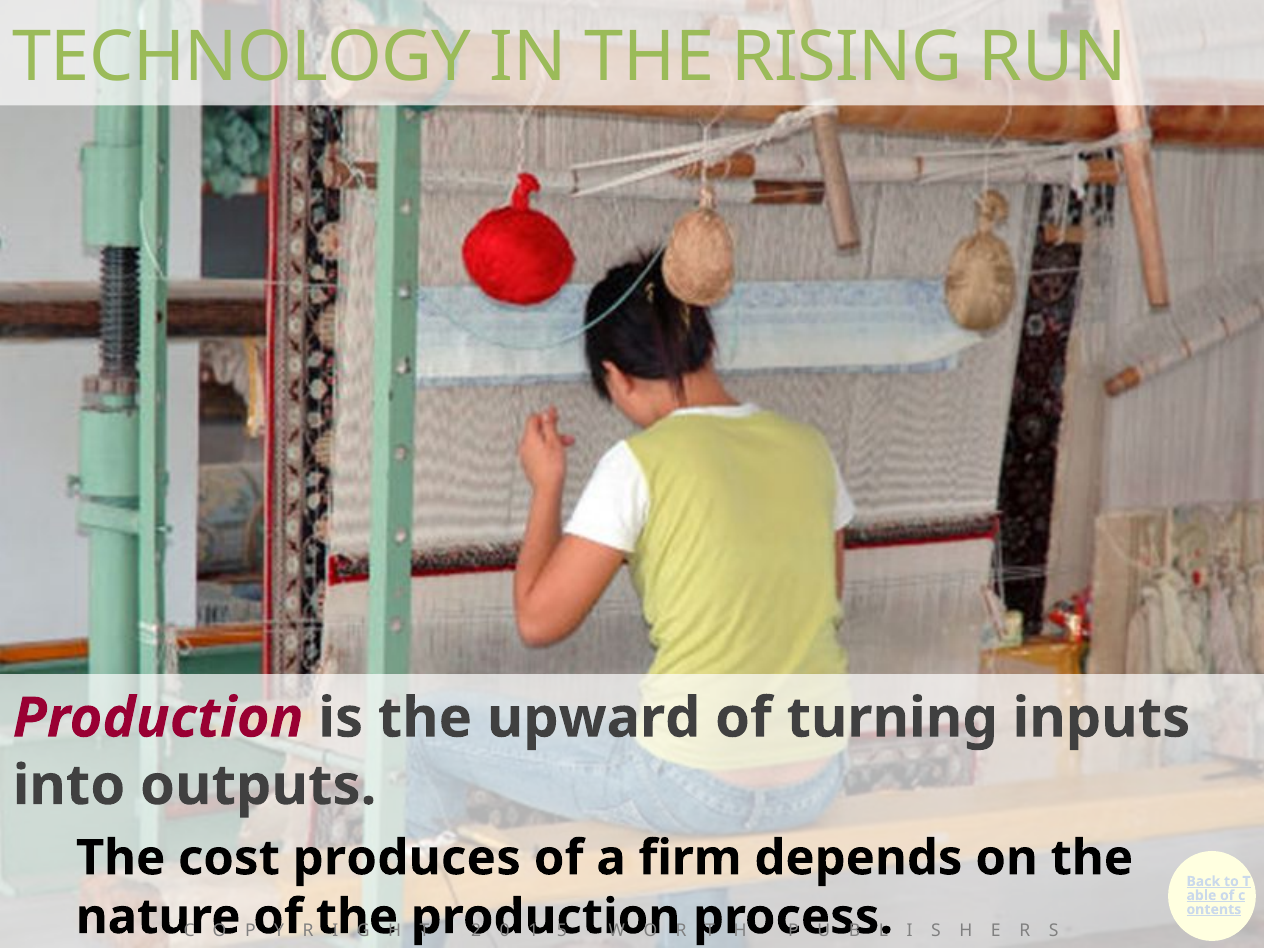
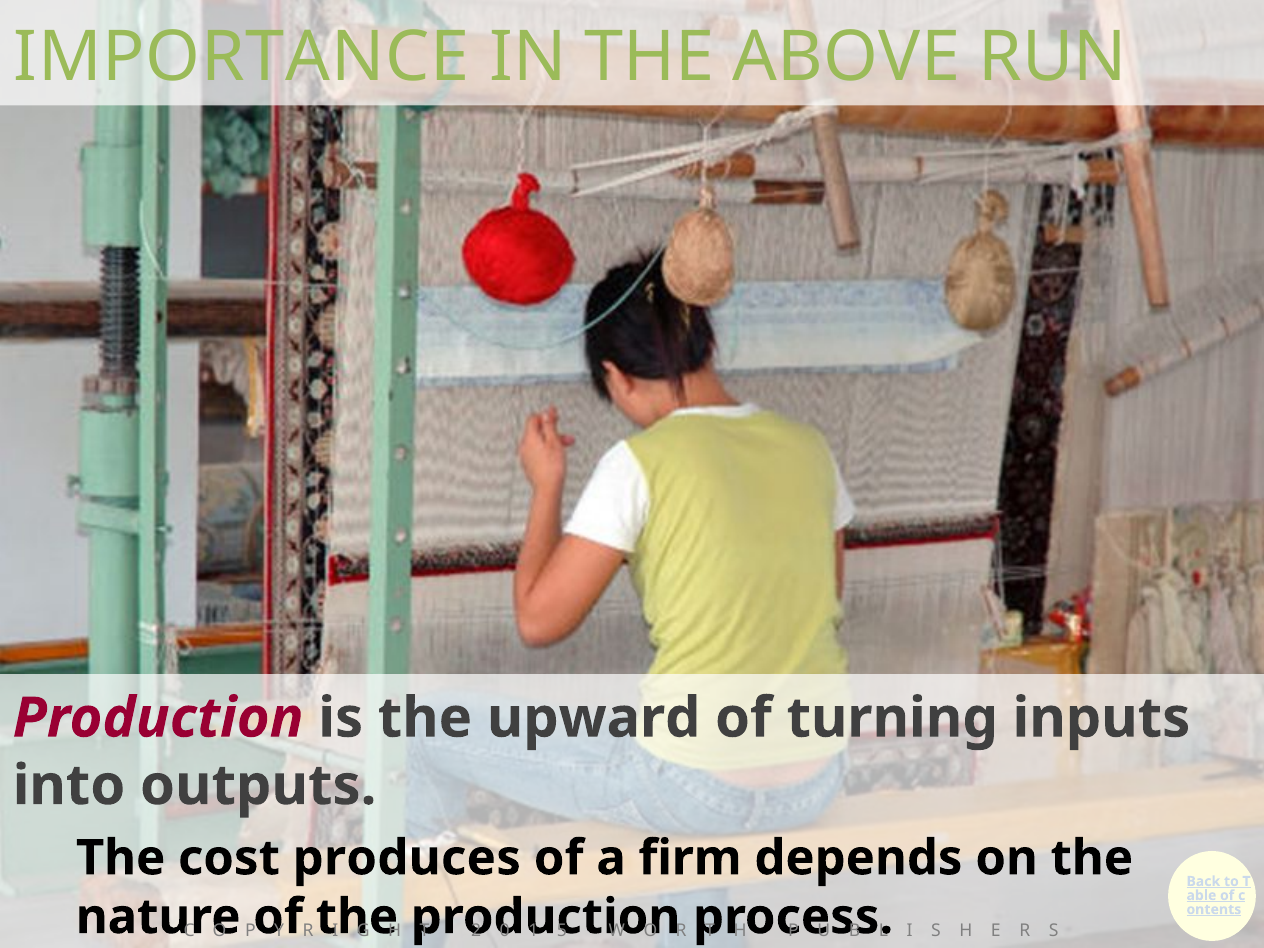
TECHNOLOGY: TECHNOLOGY -> IMPORTANCE (241, 58)
RISING: RISING -> ABOVE (846, 58)
